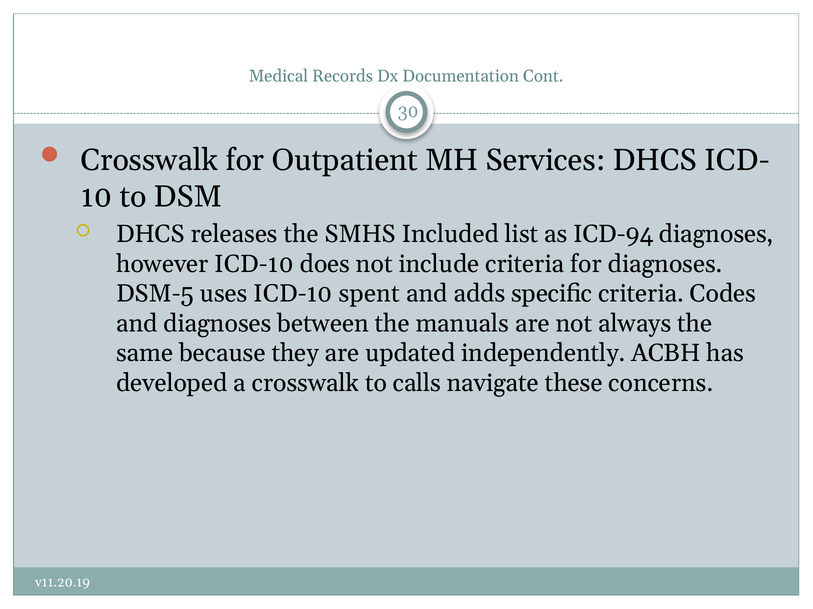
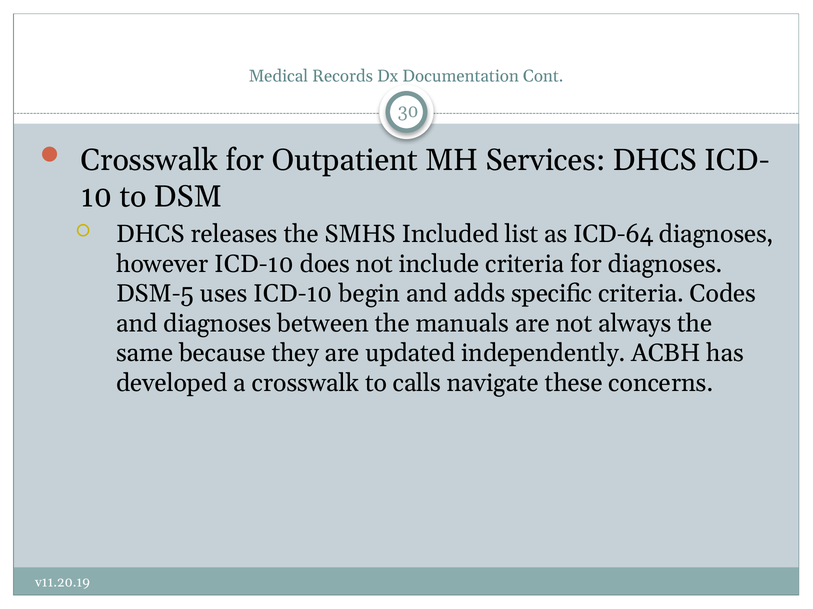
ICD-94: ICD-94 -> ICD-64 (613, 235)
spent: spent -> begin (369, 294)
